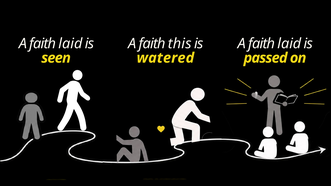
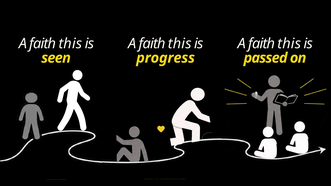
laid: laid -> this (70, 44)
laid: laid -> this (289, 44)
watered: watered -> progress (166, 58)
